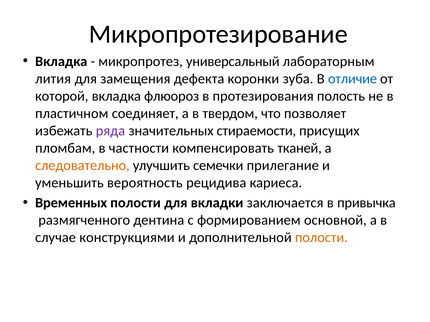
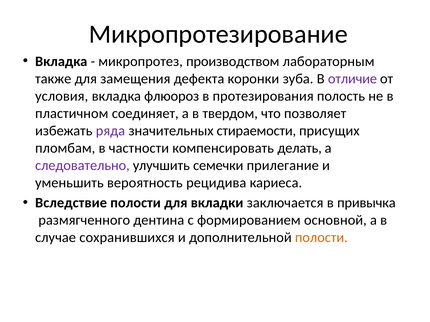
универсальный: универсальный -> производством (233, 61)
лития: лития -> также (53, 79)
отличие colour: blue -> purple (353, 79)
которой: которой -> условия (62, 96)
тканей: тканей -> делать (300, 148)
следовательно colour: orange -> purple (82, 166)
Временных: Временных -> Вследствие (71, 203)
конструкциями: конструкциями -> сохранившихся (127, 238)
